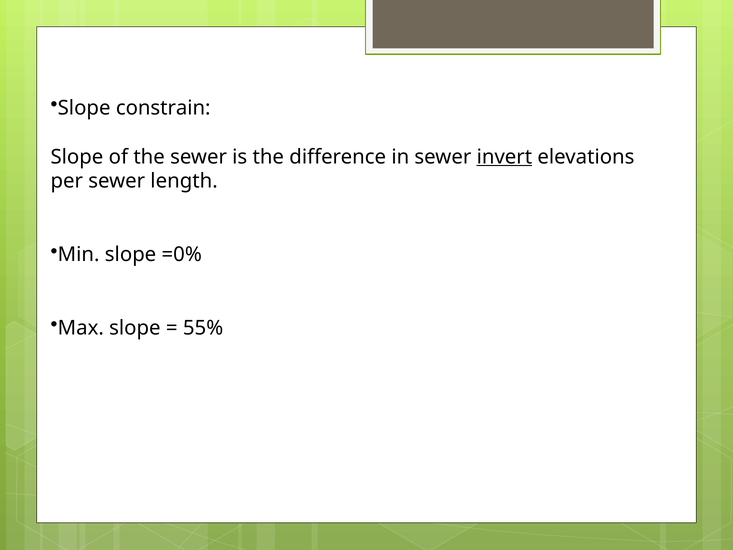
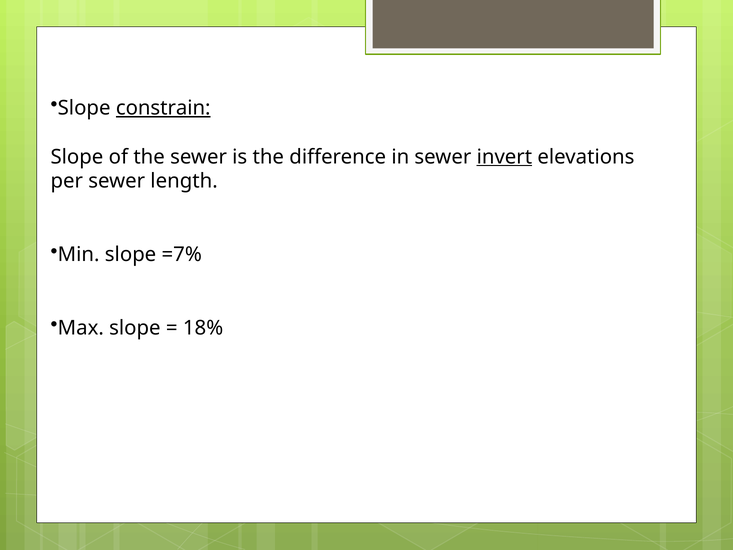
constrain underline: none -> present (163, 108)
=0%: =0% -> =7% (182, 255)
55%: 55% -> 18% (203, 328)
